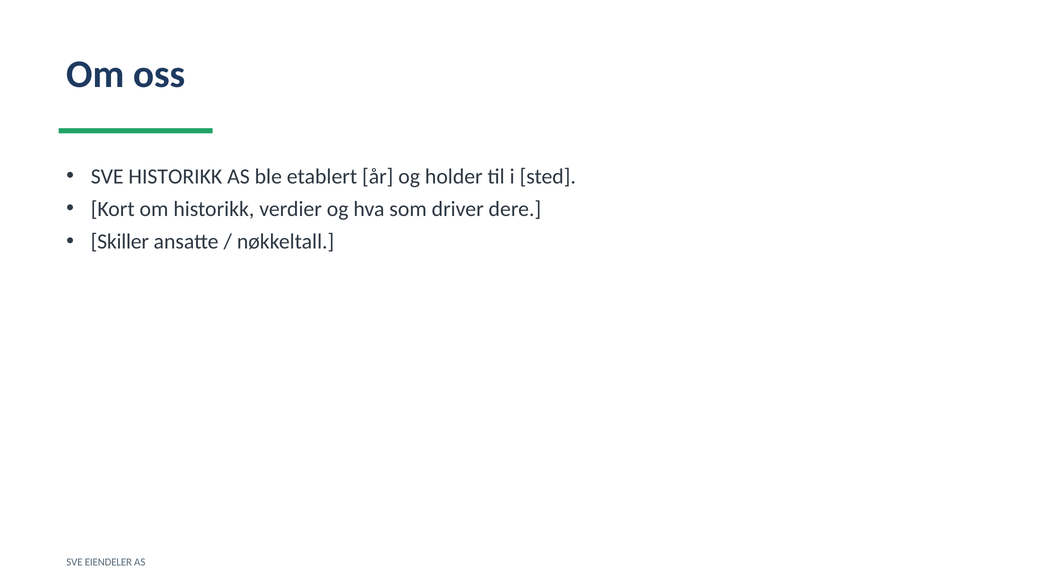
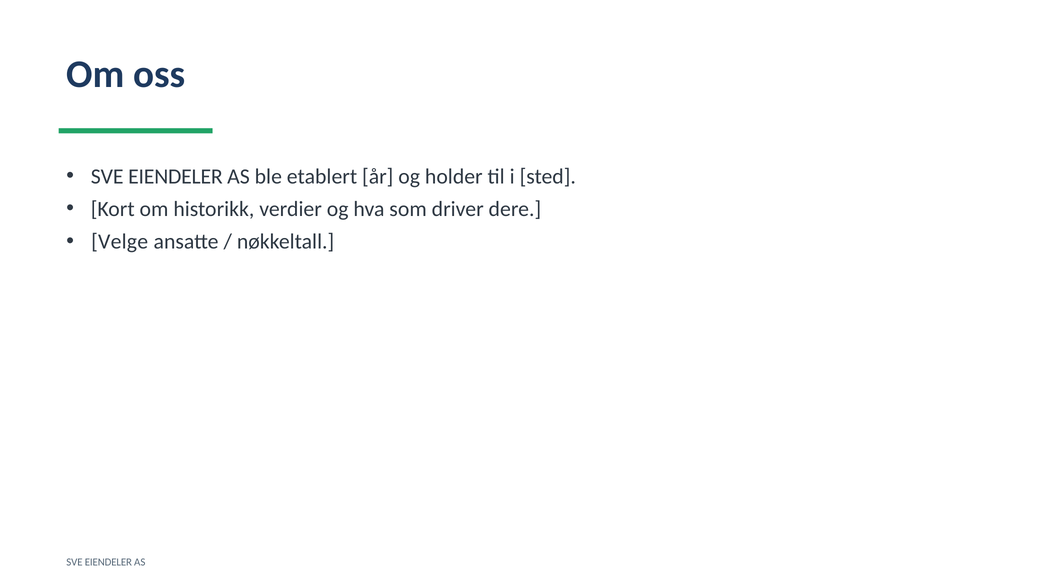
HISTORIKK: HISTORIKK -> EIENDELER (175, 177)
Skiller: Skiller -> Velge (120, 242)
